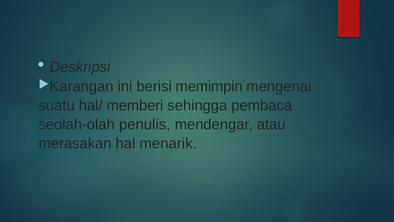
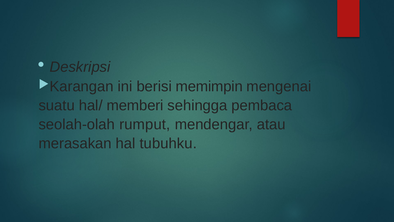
penulis: penulis -> rumput (145, 124)
menarik: menarik -> tubuhku (168, 143)
